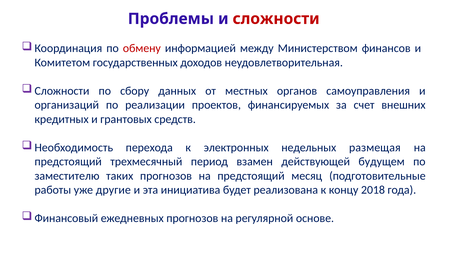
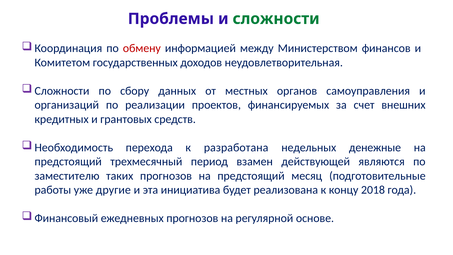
сложности colour: red -> green (276, 19)
электронных: электронных -> разработана (236, 147)
размещая: размещая -> денежные (375, 147)
будущем: будущем -> являются (382, 162)
